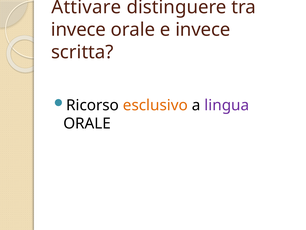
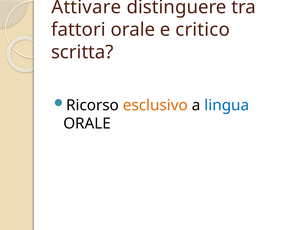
invece: invece -> fattori (78, 30)
e invece: invece -> critico (203, 30)
lingua colour: purple -> blue (227, 105)
